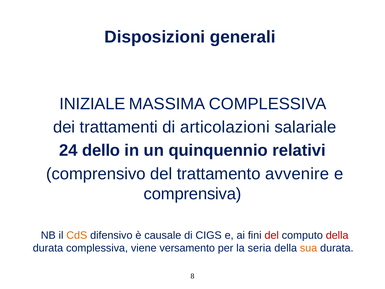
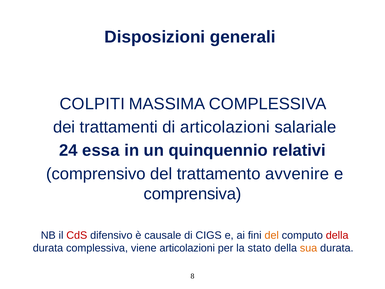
INIZIALE: INIZIALE -> COLPITI (92, 104)
dello: dello -> essa (101, 150)
CdS colour: orange -> red (77, 235)
del colour: red -> orange (272, 235)
viene versamento: versamento -> articolazioni (187, 248)
seria: seria -> stato (259, 248)
